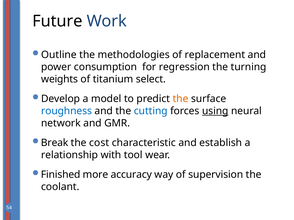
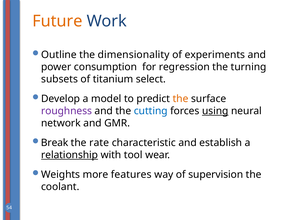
Future colour: black -> orange (57, 21)
methodologies: methodologies -> dimensionality (134, 55)
replacement: replacement -> experiments (215, 55)
weights: weights -> subsets (60, 79)
roughness colour: blue -> purple (67, 111)
cost: cost -> rate (99, 143)
relationship underline: none -> present (70, 155)
Finished: Finished -> Weights (61, 175)
accuracy: accuracy -> features (131, 175)
